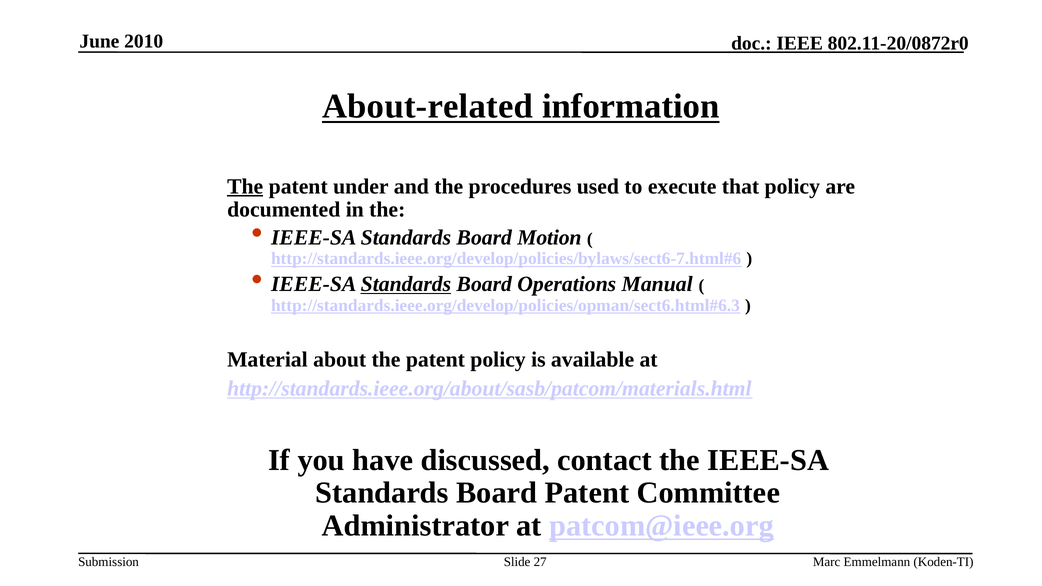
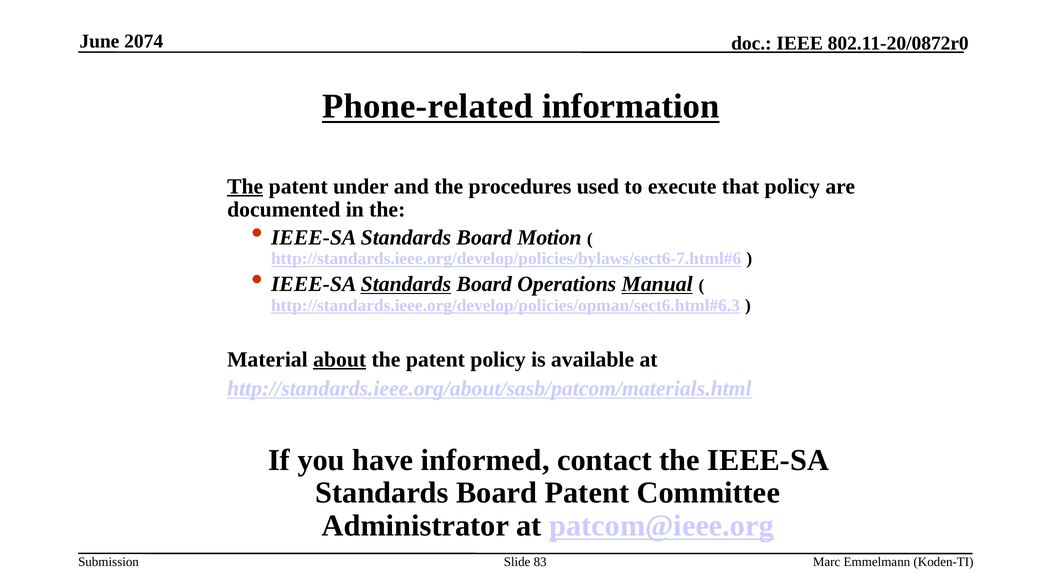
2010: 2010 -> 2074 (144, 41)
About-related: About-related -> Phone-related (428, 107)
Manual underline: none -> present (657, 284)
about underline: none -> present (340, 360)
discussed: discussed -> informed (485, 460)
27: 27 -> 83 (540, 562)
